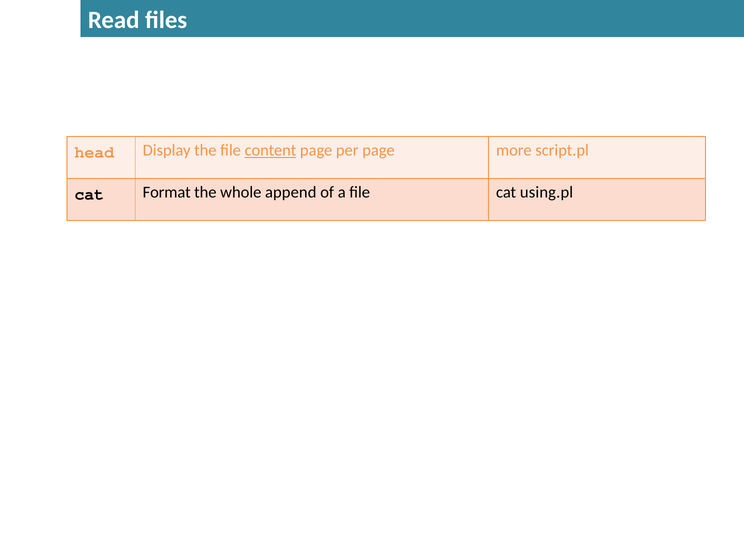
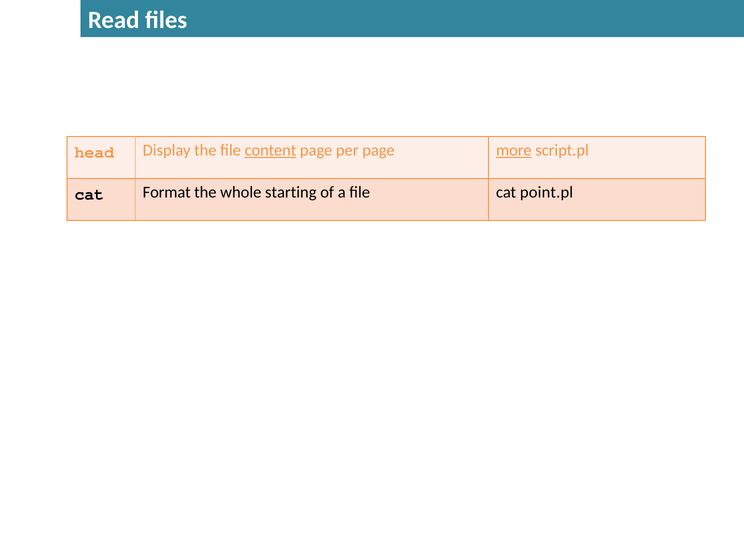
more underline: none -> present (514, 150)
append: append -> starting (291, 192)
using.pl: using.pl -> point.pl (547, 192)
